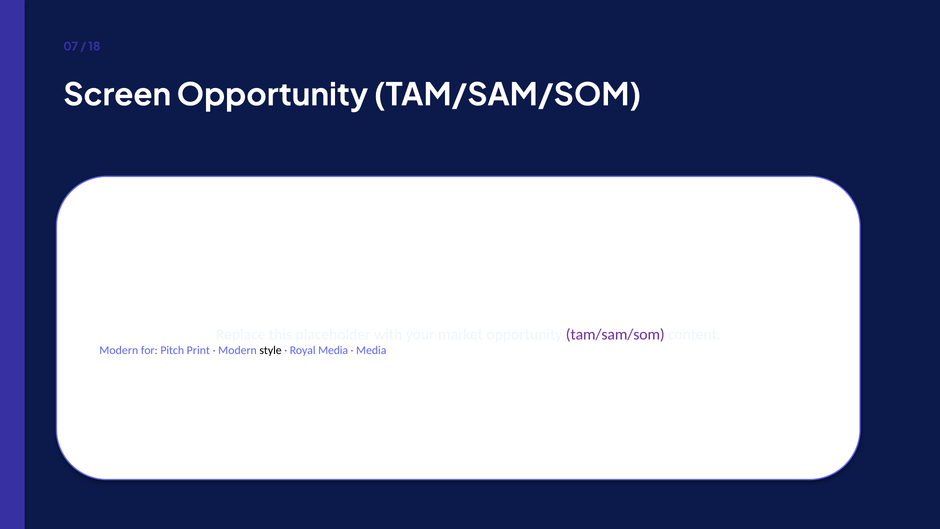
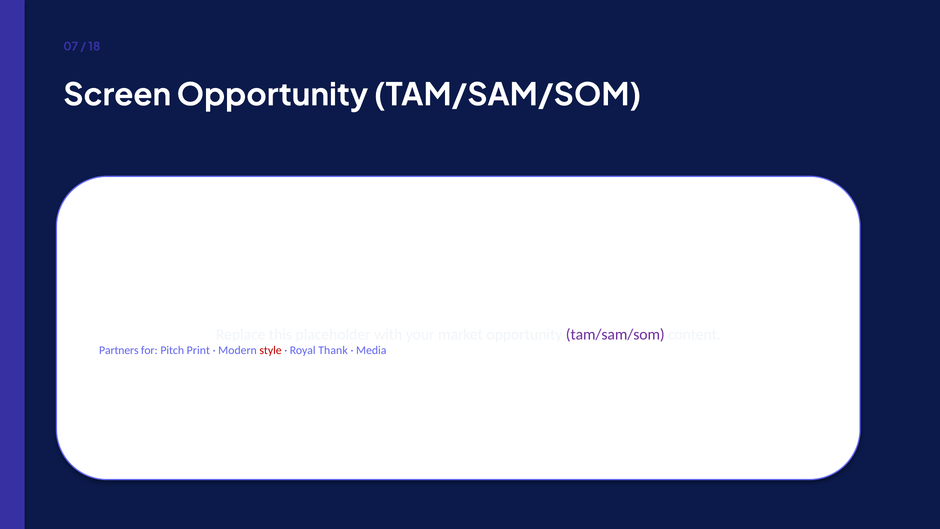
Modern: Modern -> Partners (119, 350)
style colour: black -> red (271, 350)
Royal Media: Media -> Thank (333, 350)
